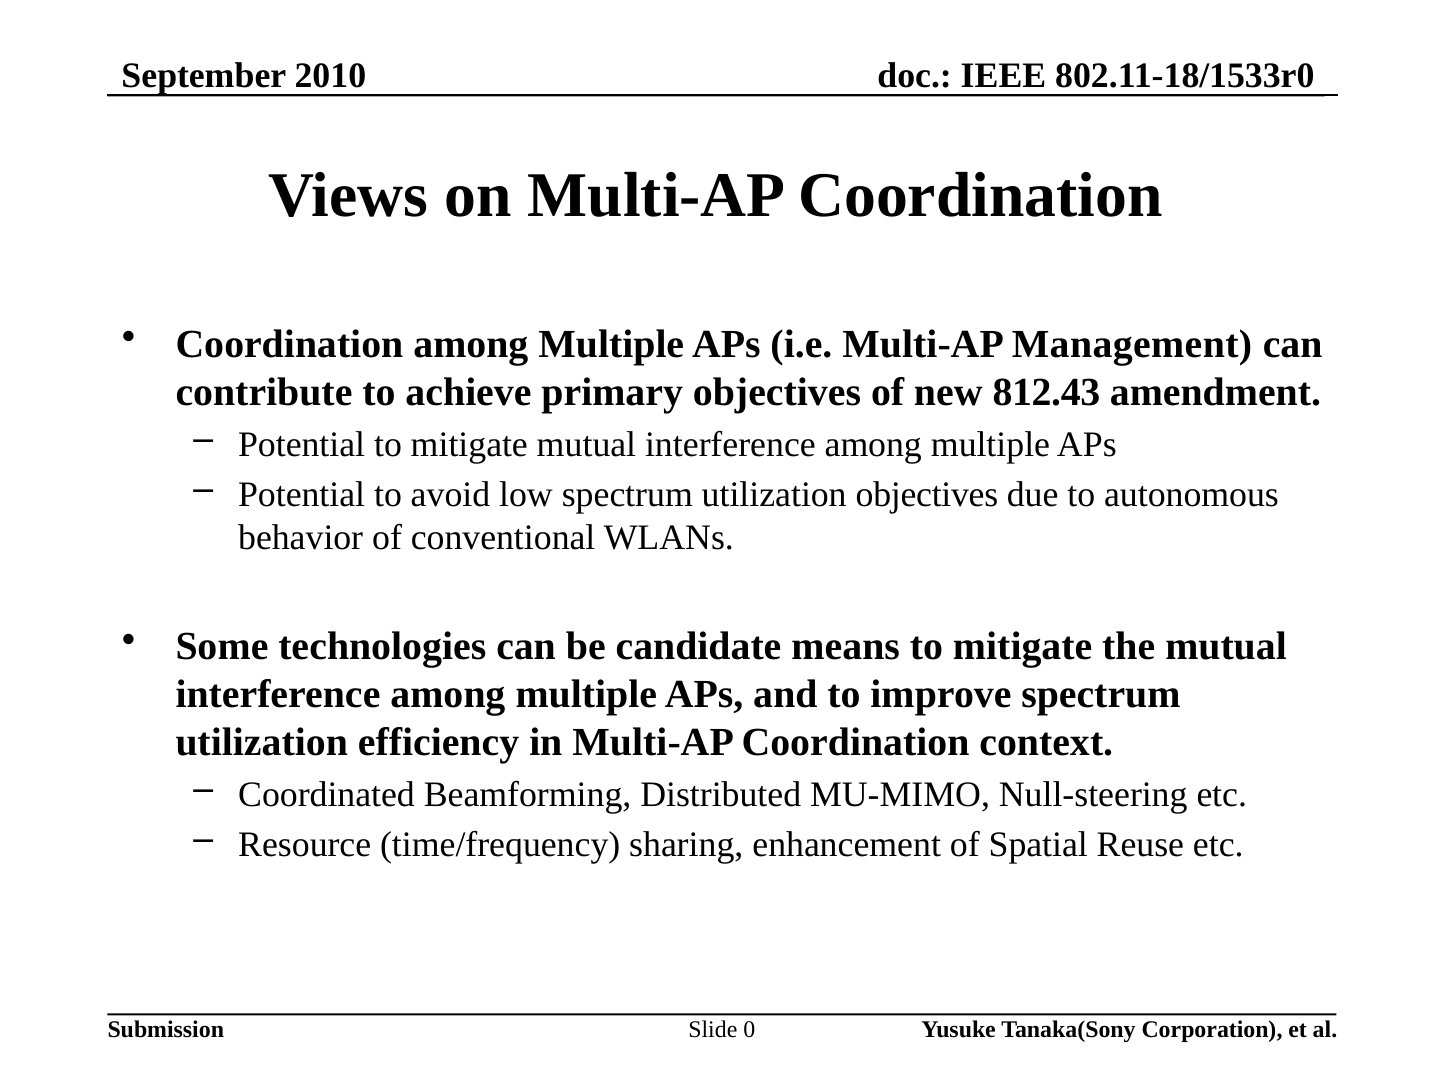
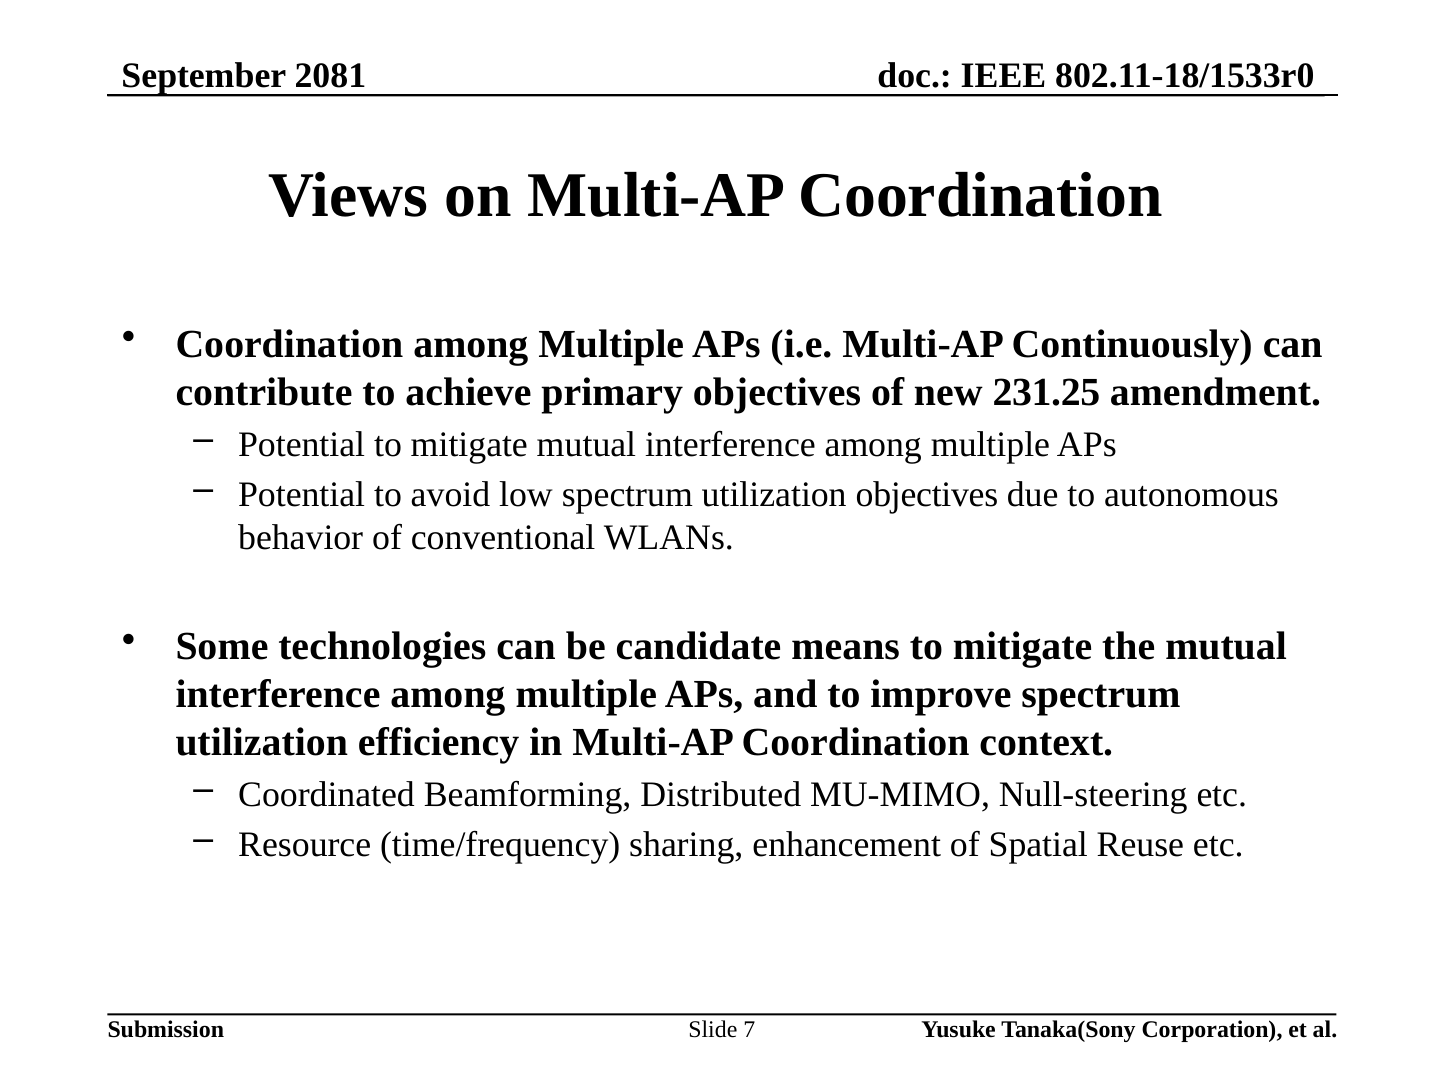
2010: 2010 -> 2081 (330, 76)
Management: Management -> Continuously (1132, 344)
812.43: 812.43 -> 231.25 (1046, 392)
0: 0 -> 7 (749, 1030)
